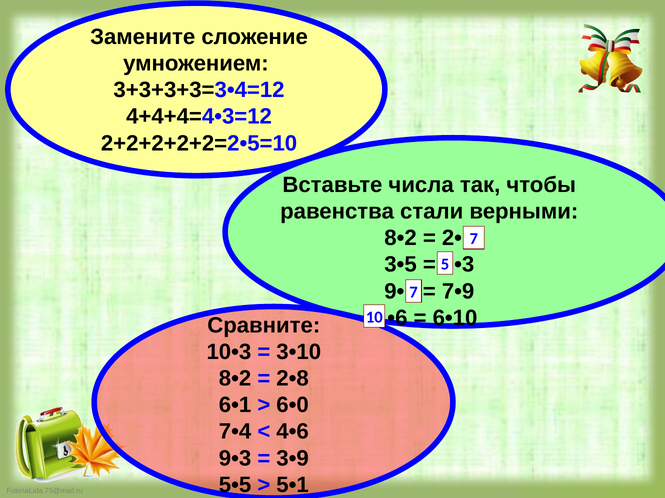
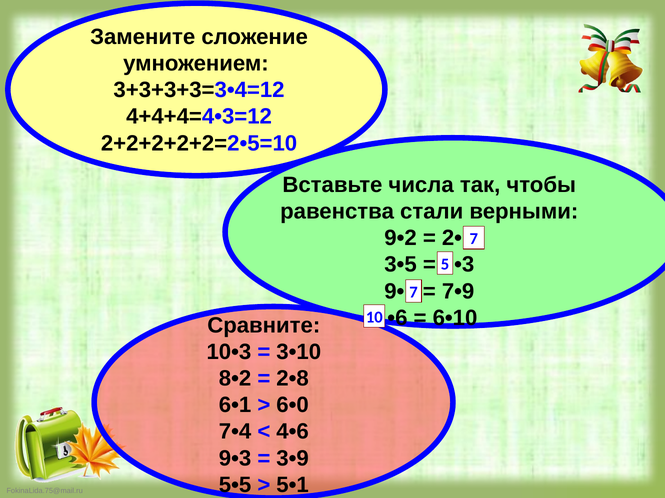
8•2: 8•2 -> 9•2 (401, 238)
